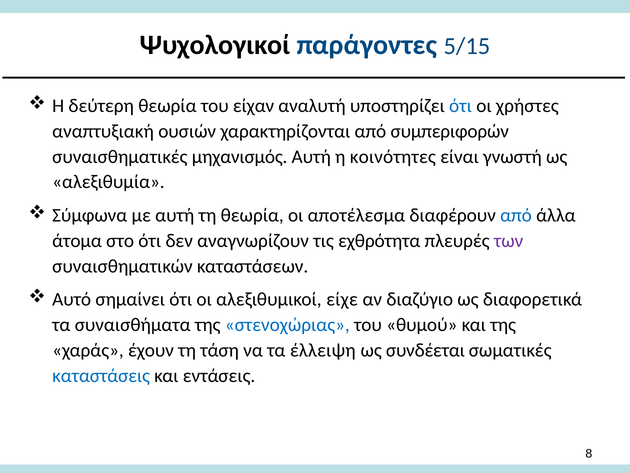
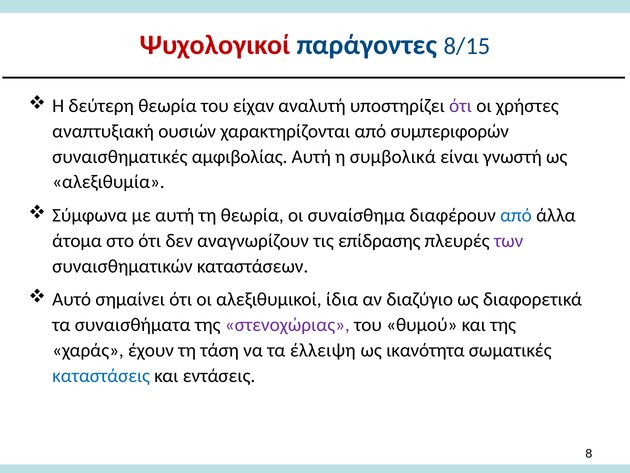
Ψυχολογικοί colour: black -> red (215, 45)
5/15: 5/15 -> 8/15 (467, 46)
ότι colour: blue -> purple (461, 106)
μηχανισμός: μηχανισμός -> αμφιβολίας (240, 157)
κοινότητες: κοινότητες -> συμβολικά (393, 157)
αποτέλεσμα: αποτέλεσμα -> συναίσθημα (356, 215)
εχθρότητα: εχθρότητα -> επίδρασης (379, 241)
είχε: είχε -> ίδια (342, 299)
στενοχώριας colour: blue -> purple (287, 325)
συνδέεται: συνδέεται -> ικανότητα (425, 350)
